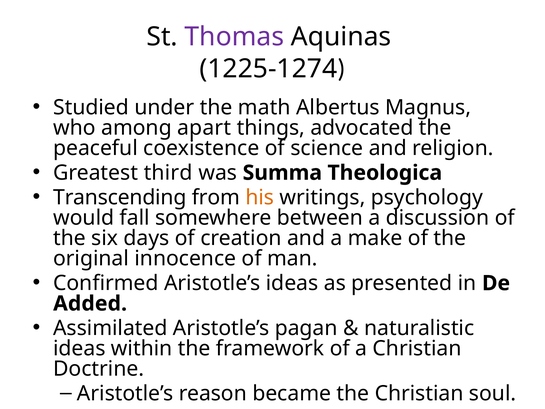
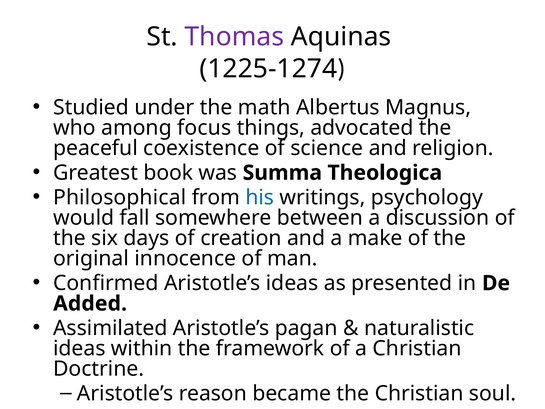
apart: apart -> focus (204, 128)
third: third -> book (168, 173)
Transcending: Transcending -> Philosophical (120, 197)
his colour: orange -> blue (260, 197)
